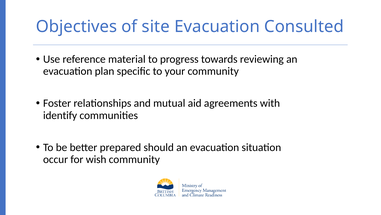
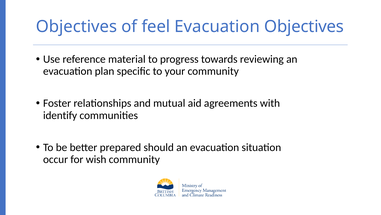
site: site -> feel (156, 26)
Evacuation Consulted: Consulted -> Objectives (304, 26)
